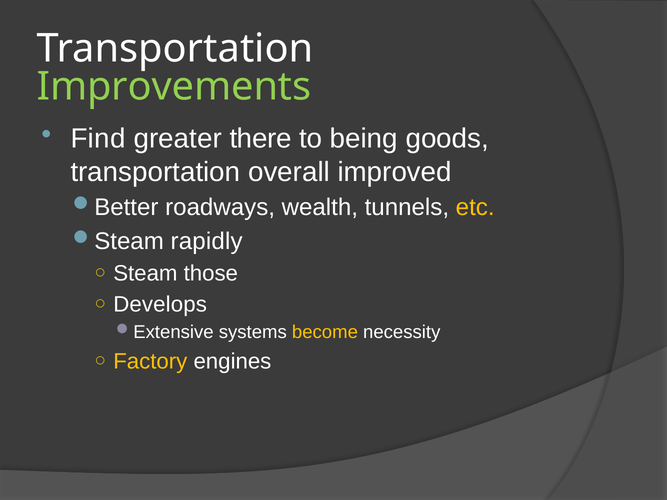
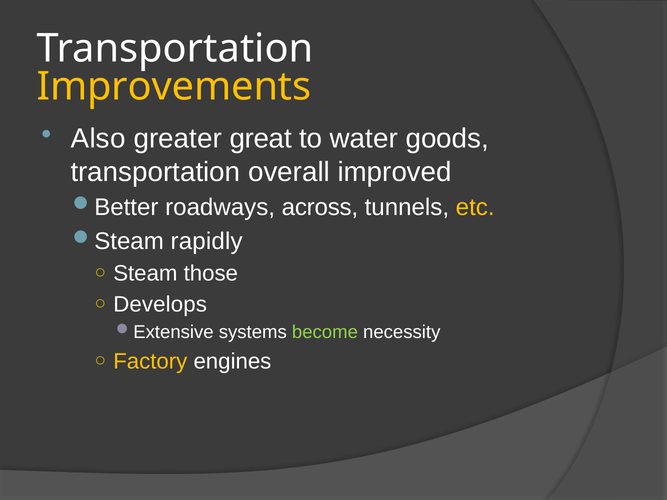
Improvements colour: light green -> yellow (174, 87)
Find: Find -> Also (98, 139)
there: there -> great (261, 139)
being: being -> water (364, 139)
wealth: wealth -> across (320, 208)
become colour: yellow -> light green (325, 332)
